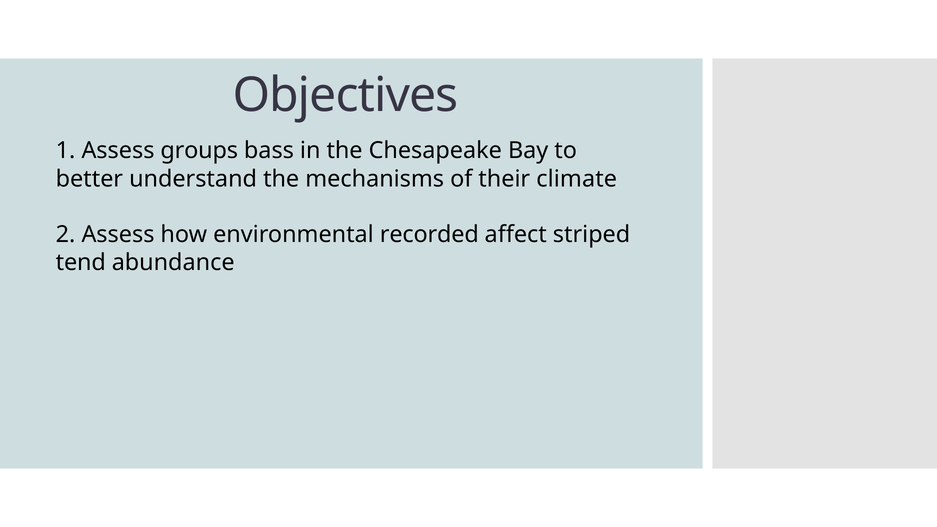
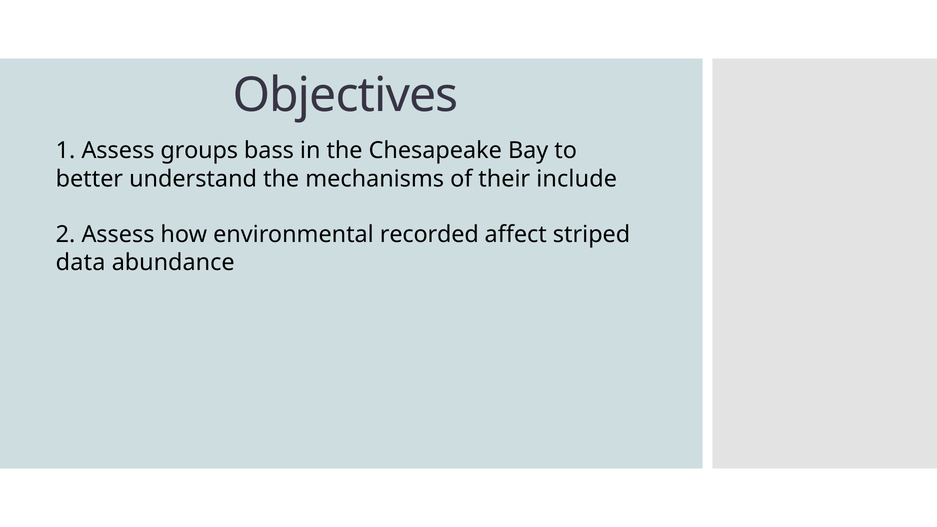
climate: climate -> include (577, 179)
tend: tend -> data (81, 263)
